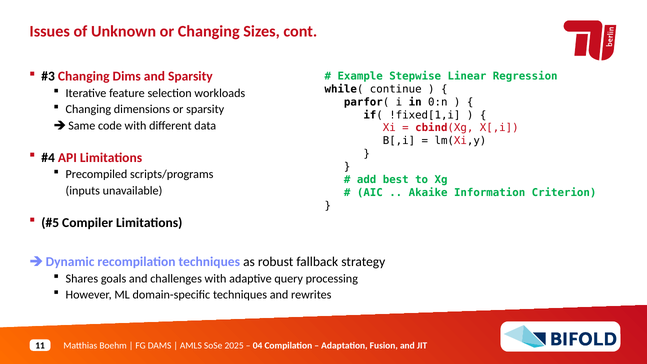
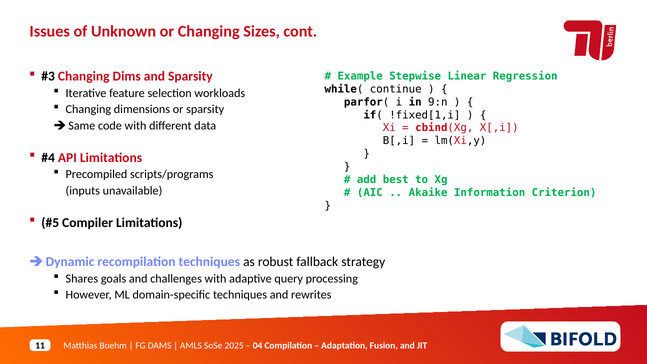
0:n: 0:n -> 9:n (438, 102)
